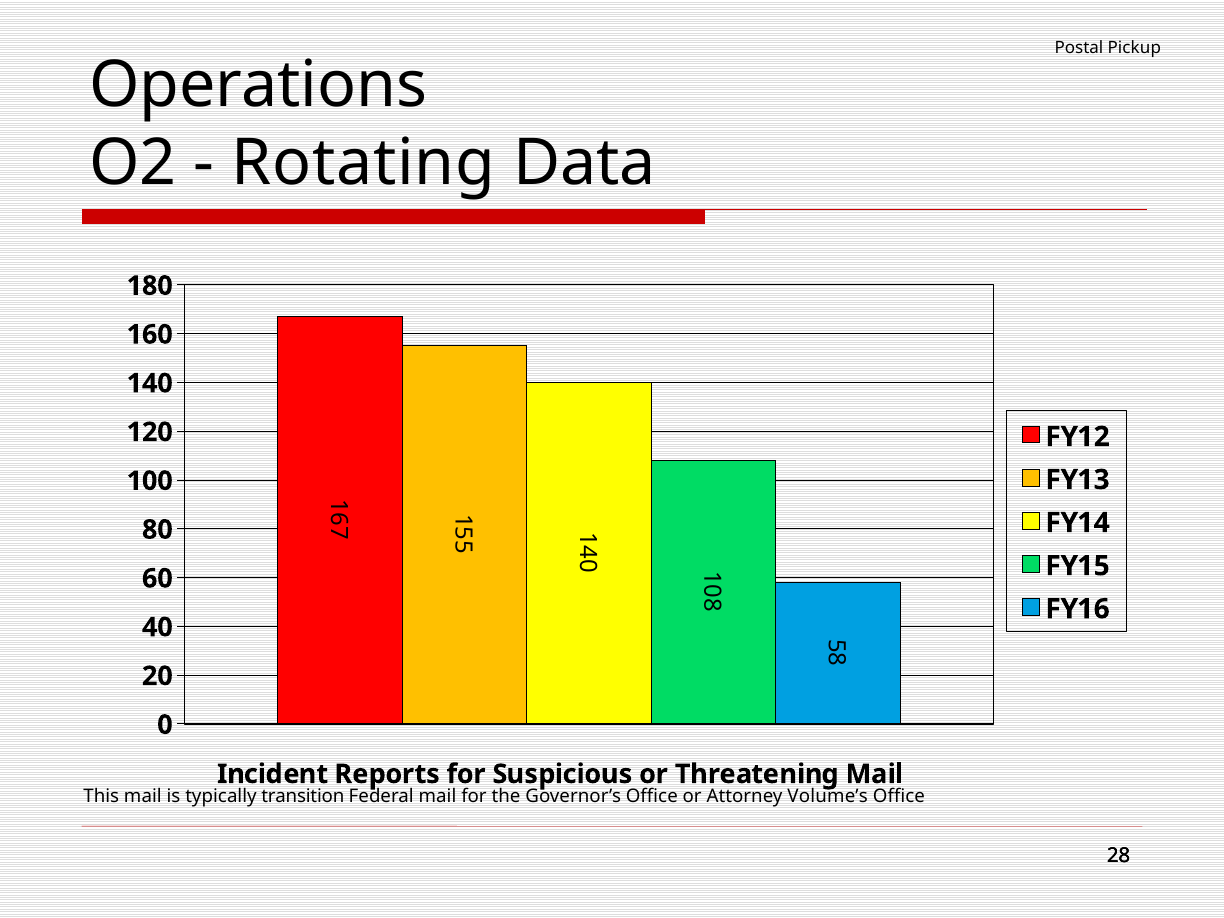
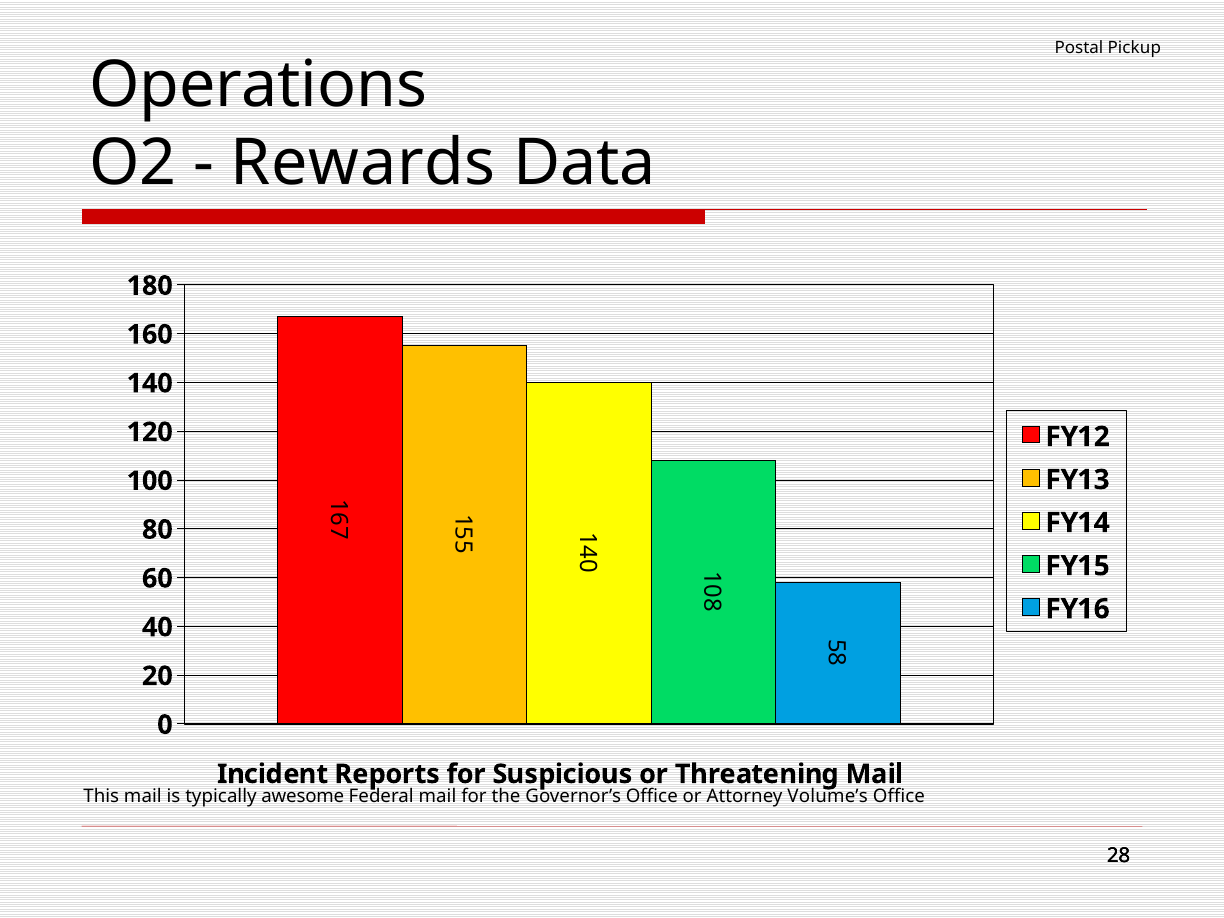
Rotating: Rotating -> Rewards (363, 163)
transition: transition -> awesome (303, 797)
